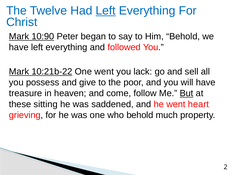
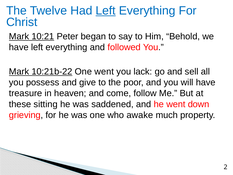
10:90: 10:90 -> 10:21 (43, 36)
But underline: present -> none (187, 93)
heart: heart -> down (199, 104)
who behold: behold -> awake (140, 115)
